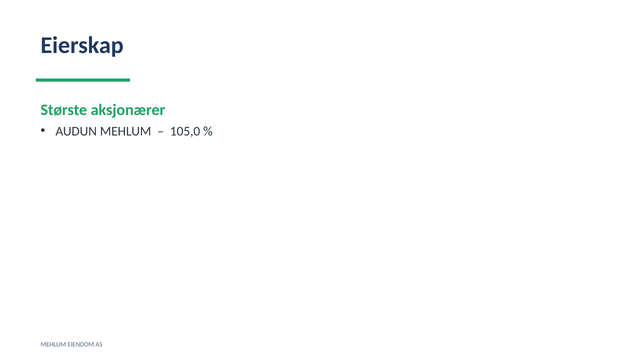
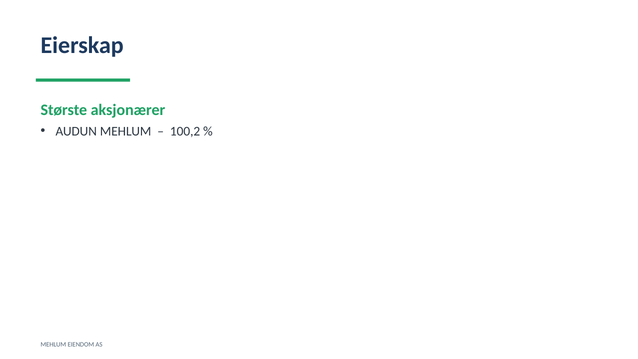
105,0: 105,0 -> 100,2 (185, 131)
